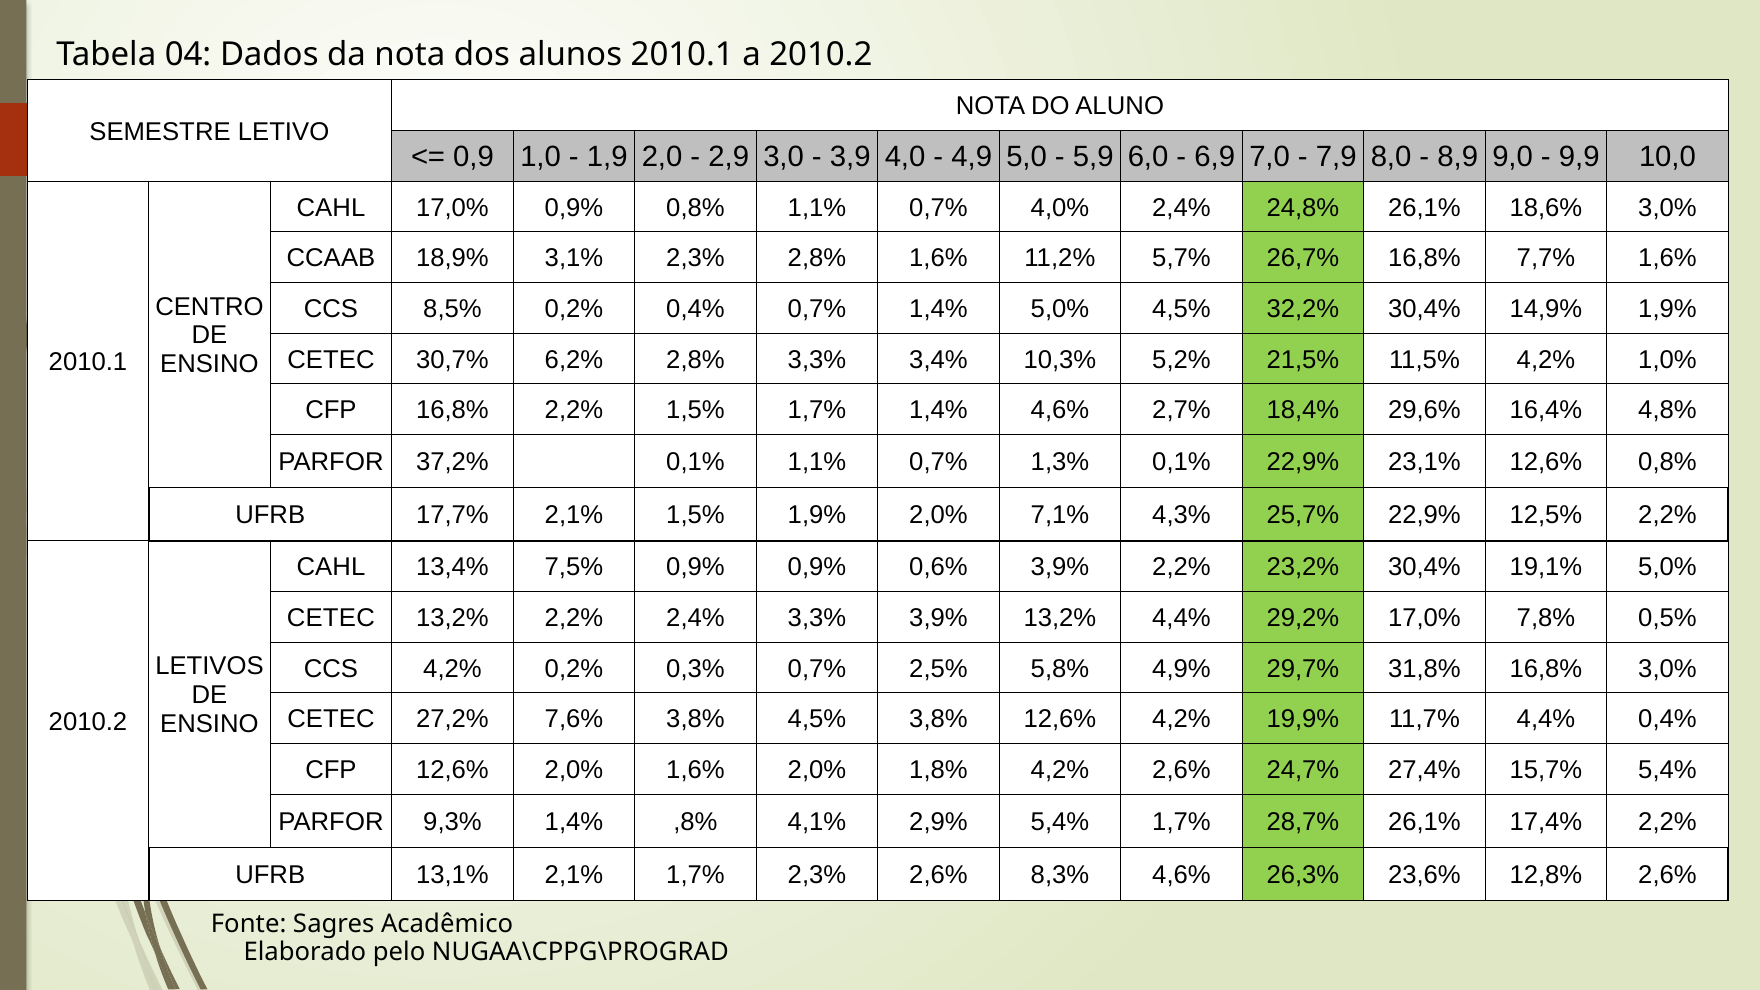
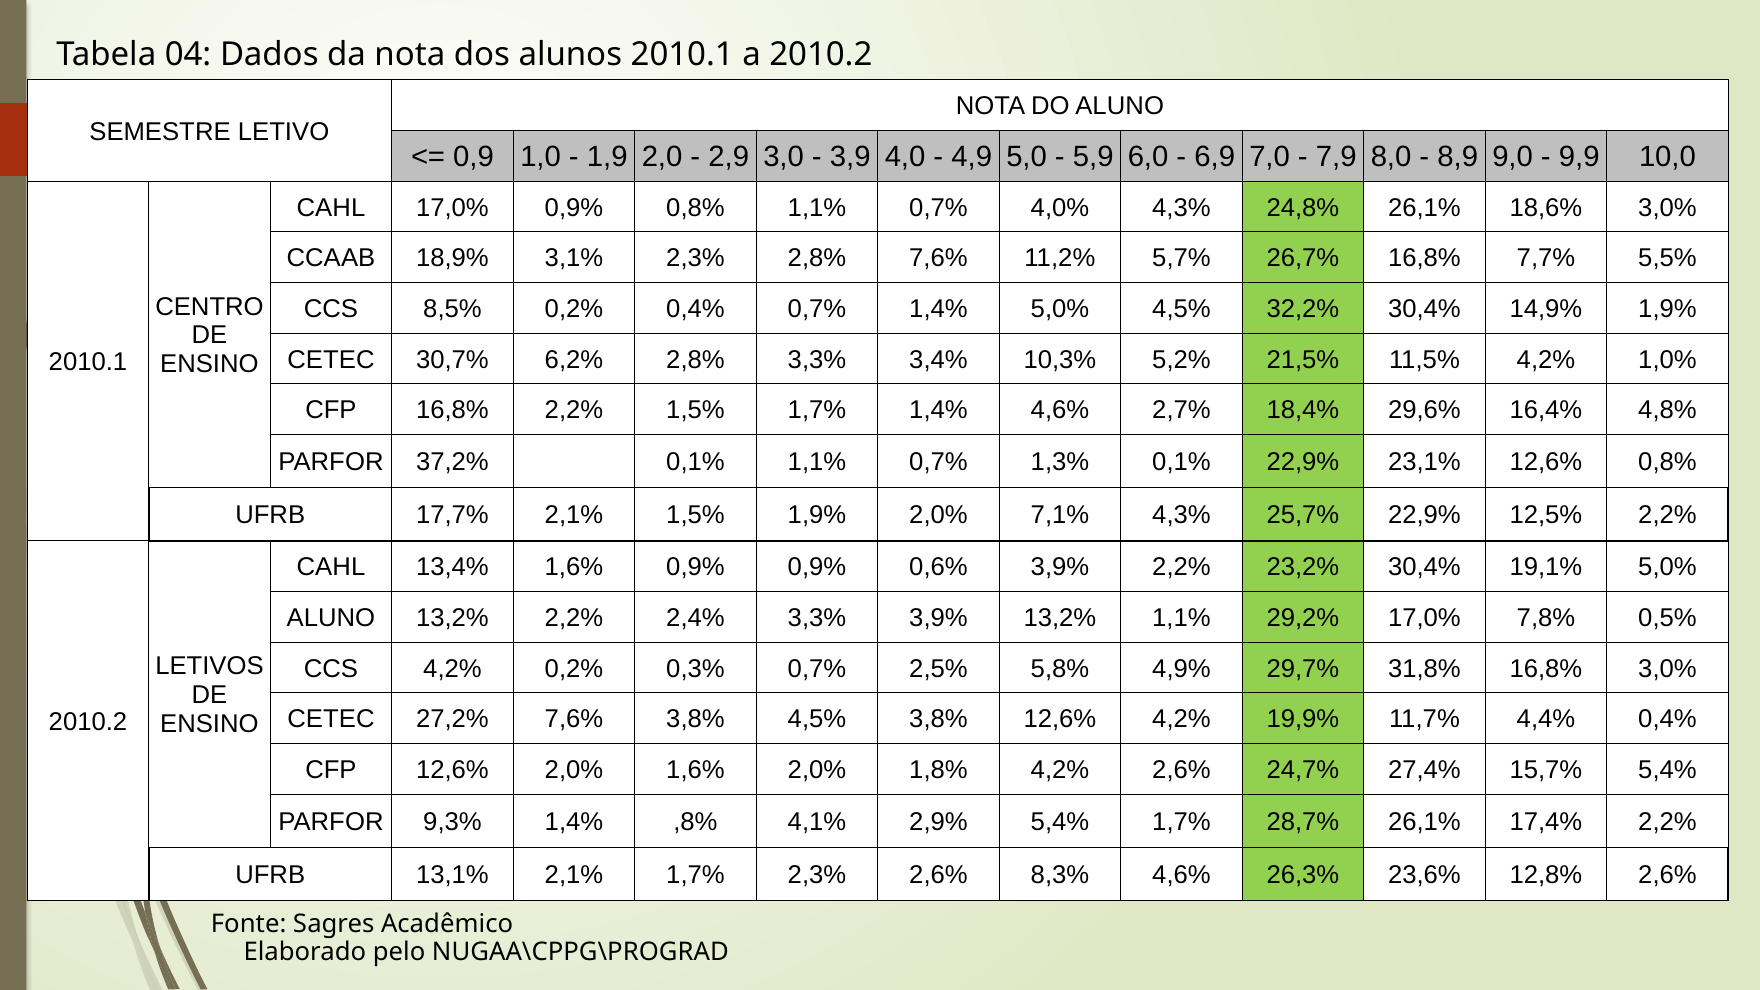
4,0% 2,4%: 2,4% -> 4,3% (1181, 208)
2,8% 1,6%: 1,6% -> 7,6% (938, 258)
7,7% 1,6%: 1,6% -> 5,5% (1667, 258)
13,4% 7,5%: 7,5% -> 1,6% (574, 567)
CETEC: CETEC -> ALUNO (331, 618)
13,2% 4,4%: 4,4% -> 1,1% (1181, 618)
